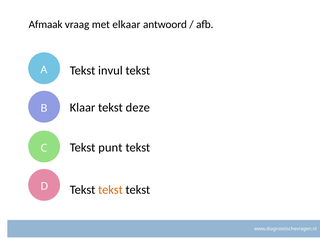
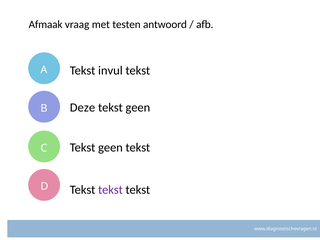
elkaar: elkaar -> testen (127, 24)
Klaar: Klaar -> Deze (82, 108)
deze: deze -> geen (138, 108)
punt: punt -> geen (110, 148)
tekst colour: orange -> purple (110, 190)
